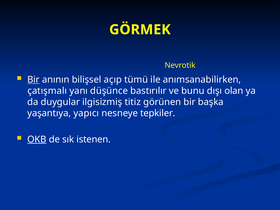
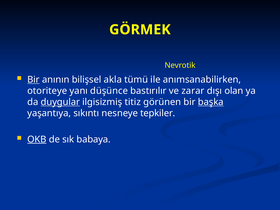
açıp: açıp -> akla (113, 80)
çatışmalı: çatışmalı -> otoriteye (47, 91)
bunu: bunu -> zarar (193, 91)
duygular underline: none -> present (60, 102)
başka underline: none -> present (211, 102)
yapıcı: yapıcı -> sıkıntı (86, 113)
istenen: istenen -> babaya (94, 139)
